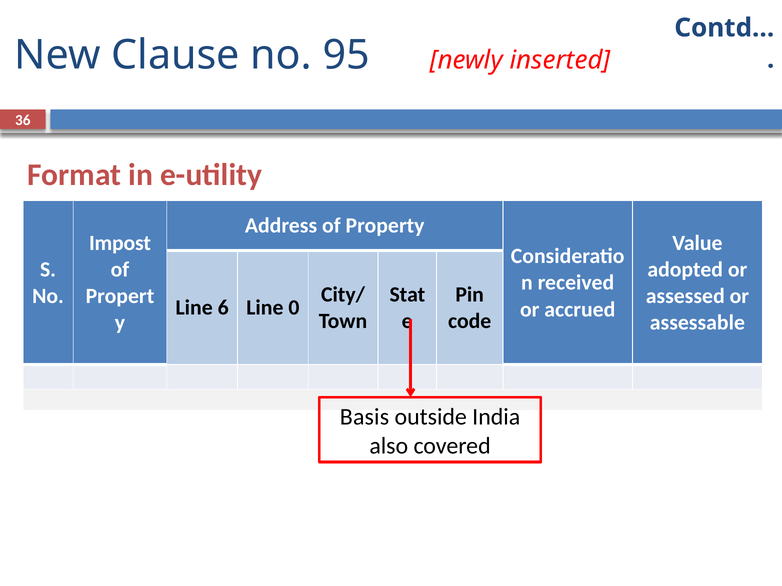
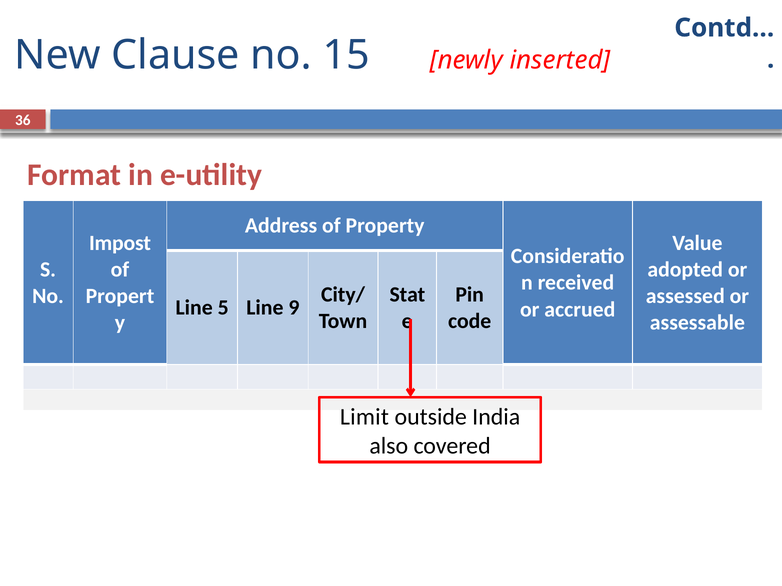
95: 95 -> 15 (346, 55)
6: 6 -> 5 (223, 308)
0: 0 -> 9 (294, 308)
Basis: Basis -> Limit (364, 417)
